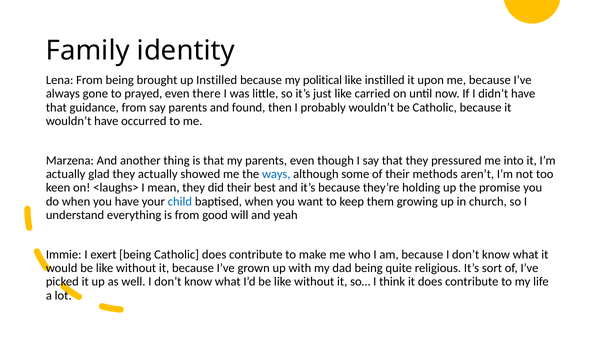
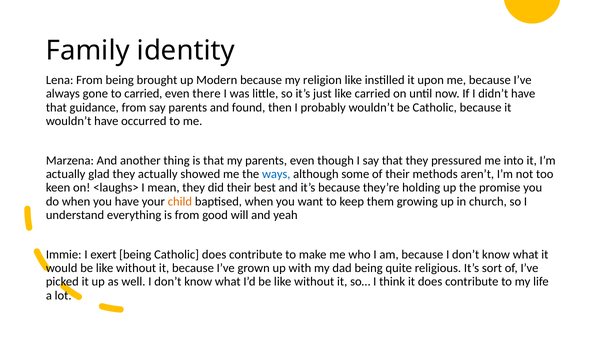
up Instilled: Instilled -> Modern (217, 80)
political: political -> religion (322, 80)
to prayed: prayed -> carried (143, 94)
child colour: blue -> orange (180, 201)
